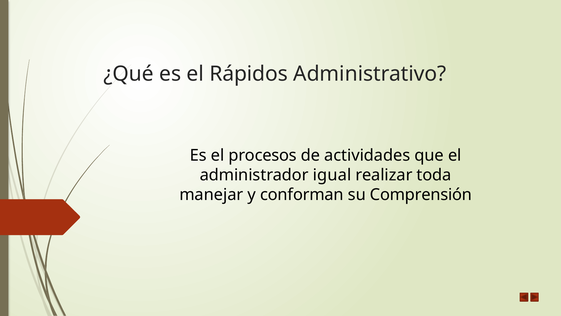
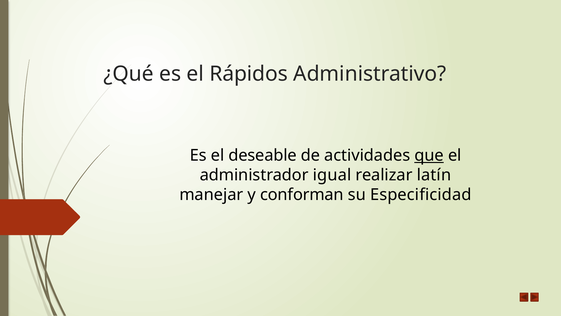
procesos: procesos -> deseable (263, 155)
que underline: none -> present (429, 155)
toda: toda -> latín (434, 175)
Comprensión: Comprensión -> Especificidad (421, 194)
